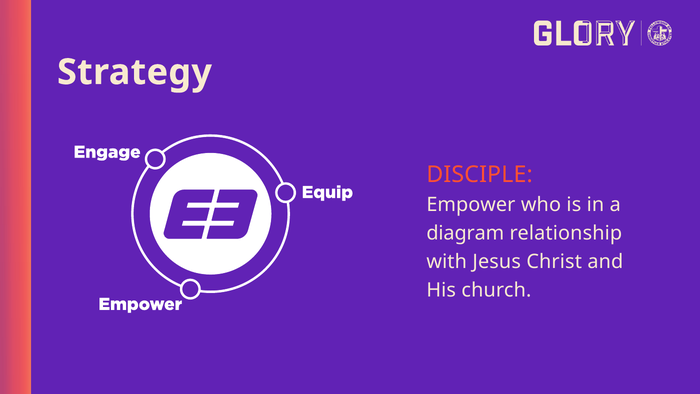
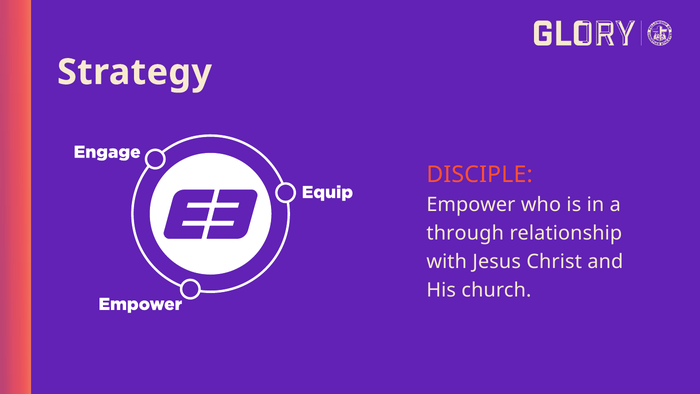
diagram: diagram -> through (465, 233)
